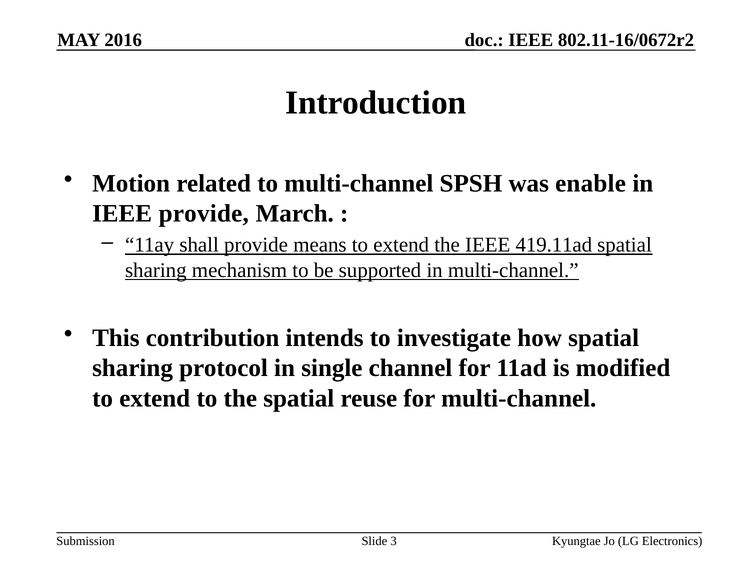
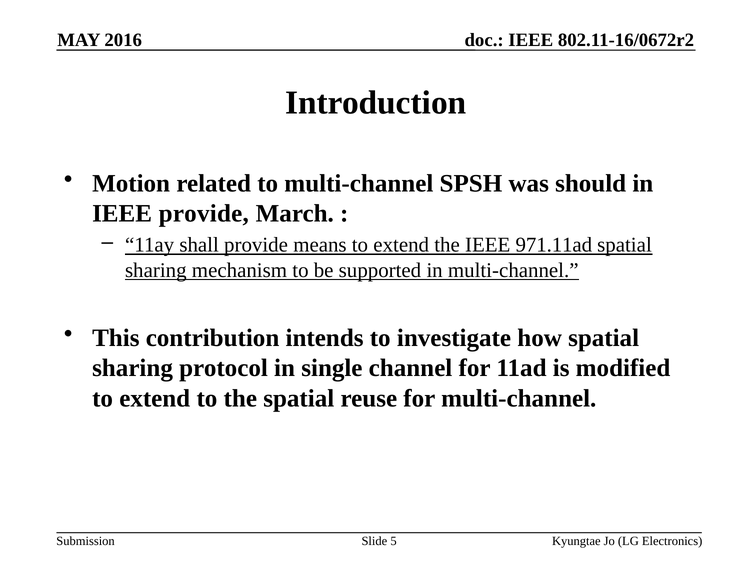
enable: enable -> should (591, 184)
419.11ad: 419.11ad -> 971.11ad (554, 245)
3: 3 -> 5 (394, 541)
